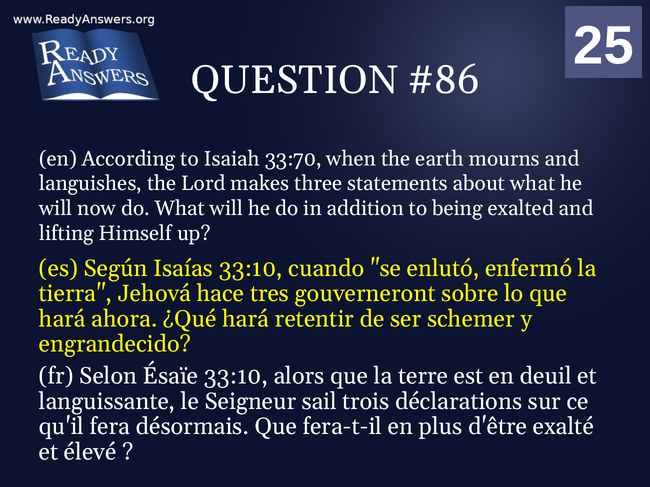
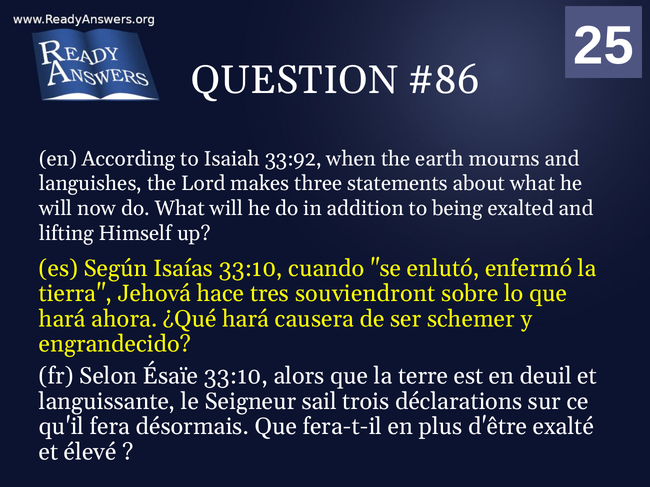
33:70: 33:70 -> 33:92 (293, 159)
gouverneront: gouverneront -> souviendront (365, 294)
retentir: retentir -> causera (314, 319)
